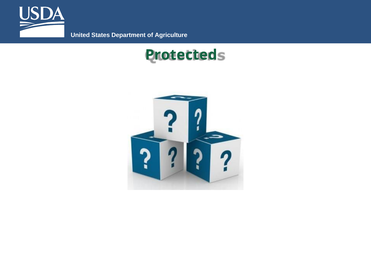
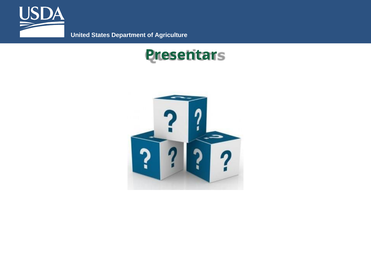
Protected: Protected -> Presentar (181, 55)
